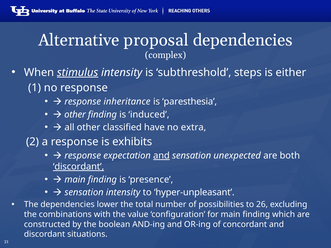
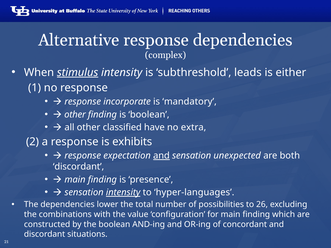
Alternative proposal: proposal -> response (156, 40)
steps: steps -> leads (248, 72)
inheritance: inheritance -> incorporate (127, 102)
paresthesia: paresthesia -> mandatory (189, 102)
is induced: induced -> boolean (149, 115)
discordant underline: present -> none (79, 167)
intensity underline: none -> present (123, 193)
hyper-unpleasant: hyper-unpleasant -> hyper-languages (194, 193)
